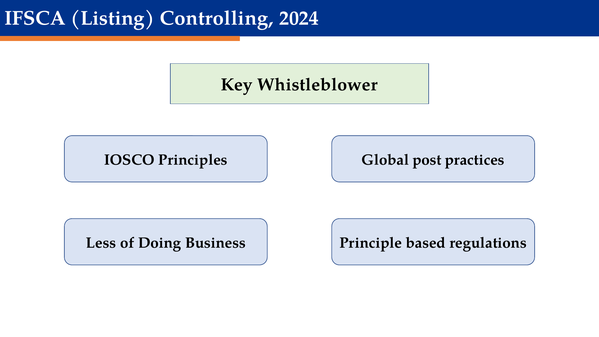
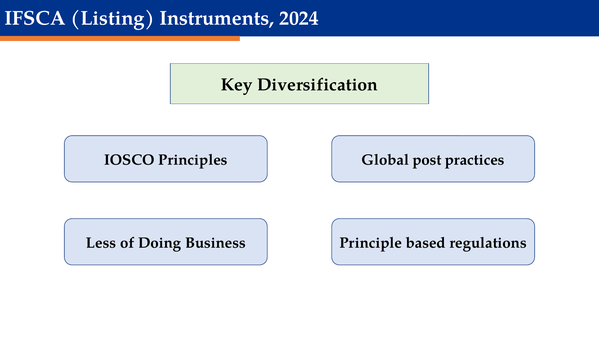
Controlling: Controlling -> Instruments (217, 18)
Whistleblower: Whistleblower -> Diversification (317, 85)
